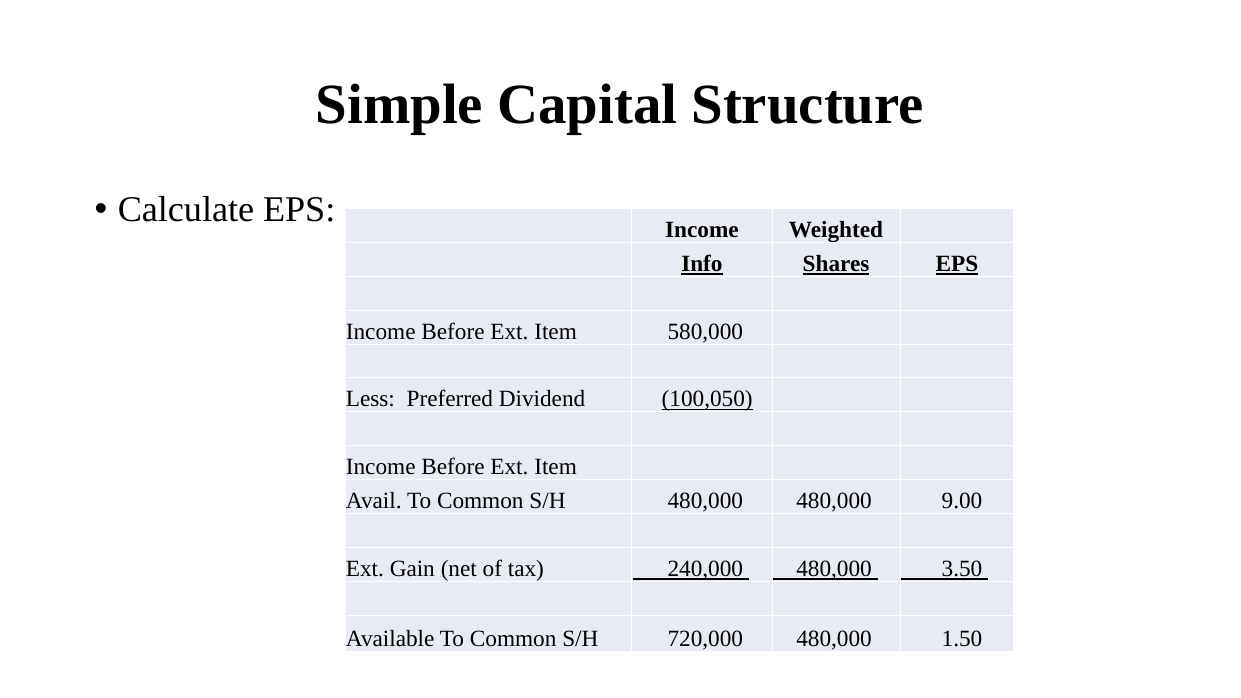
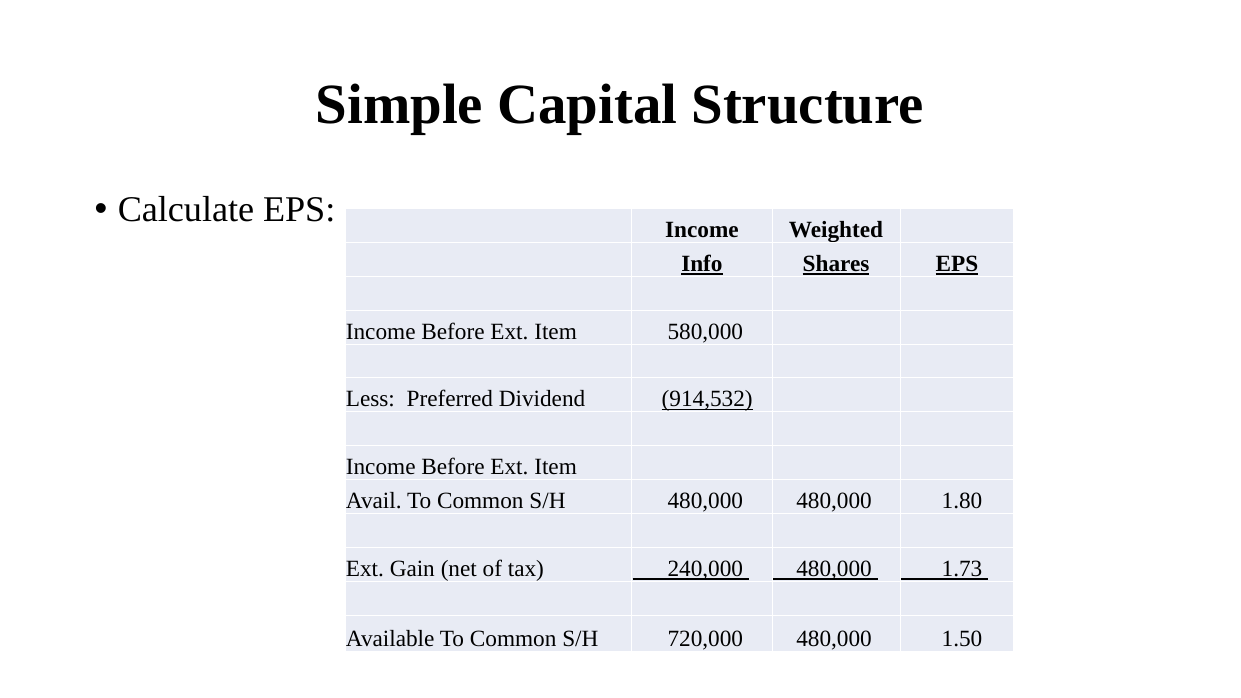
100,050: 100,050 -> 914,532 (707, 399)
9.00: 9.00 -> 1.80 (962, 501)
3.50: 3.50 -> 1.73 (962, 569)
